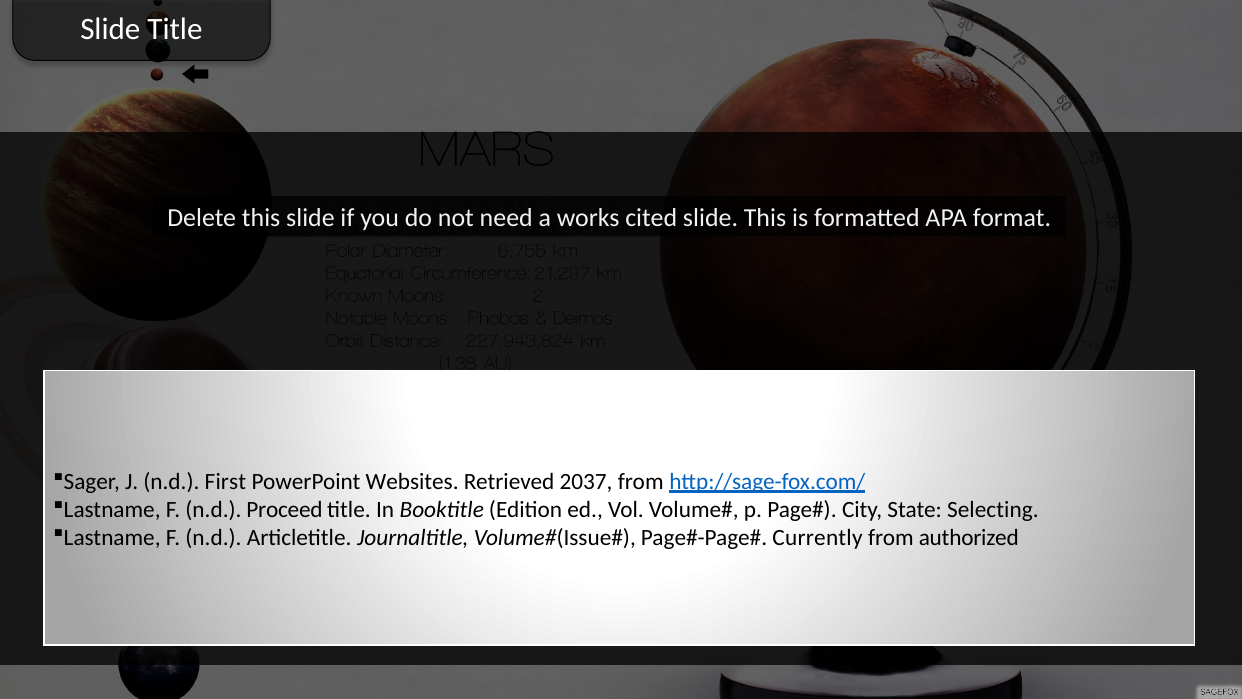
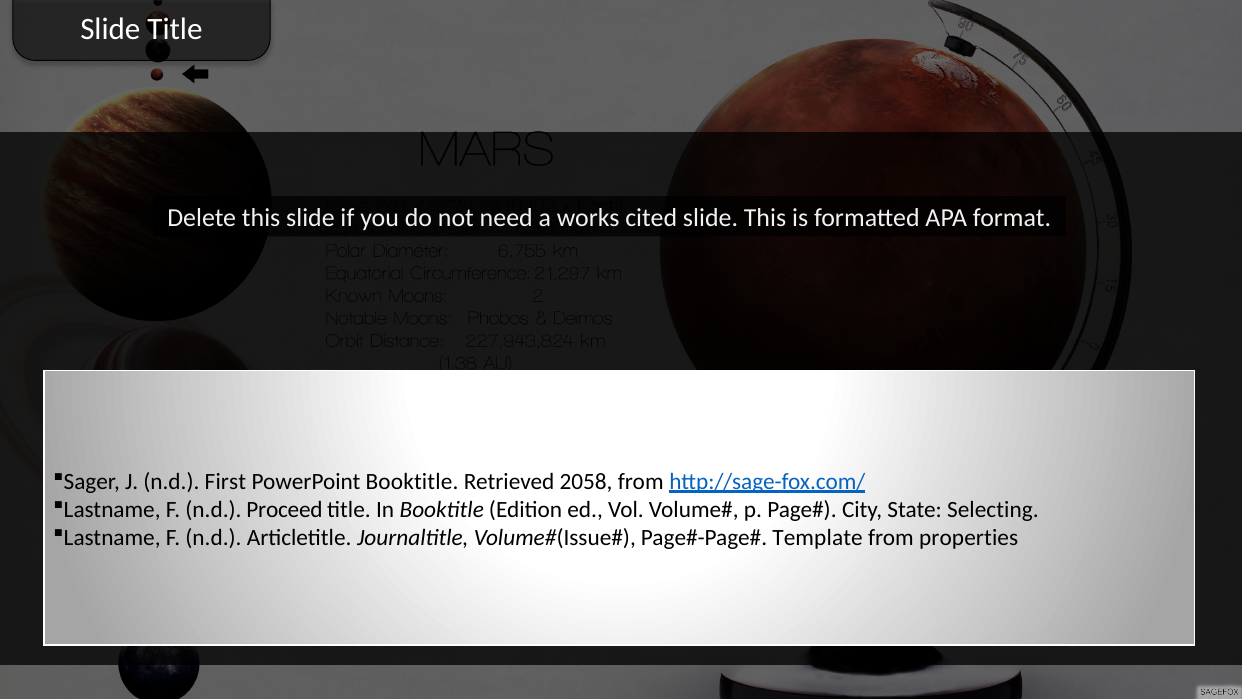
PowerPoint Websites: Websites -> Booktitle (412, 481)
2037: 2037 -> 2058 (586, 481)
Currently: Currently -> Template (818, 537)
authorized: authorized -> properties (969, 537)
